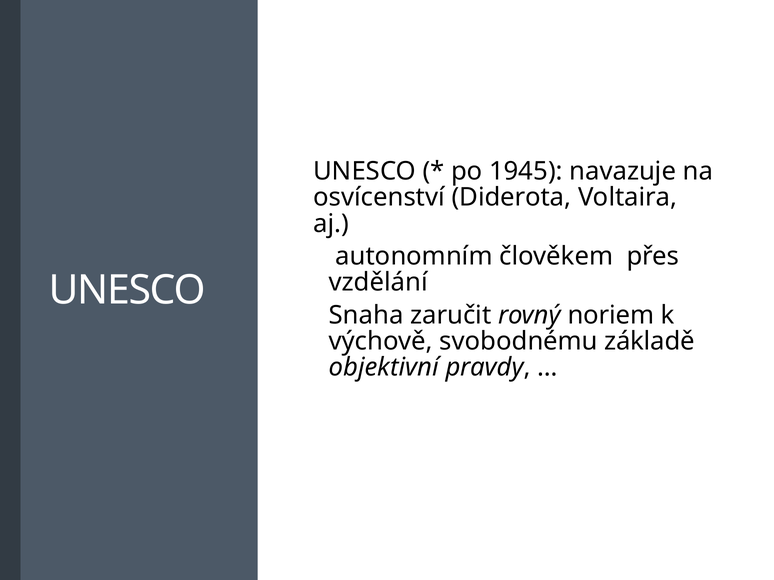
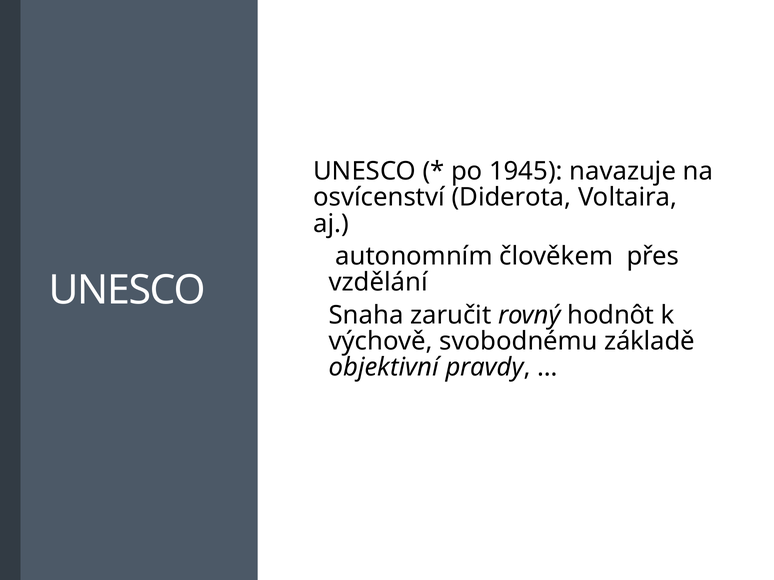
noriem: noriem -> hodnôt (611, 315)
